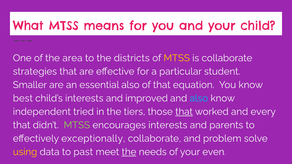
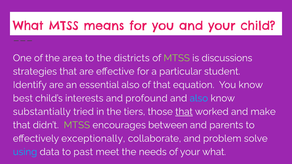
MTSS colour: yellow -> light green (177, 58)
is collaborate: collaborate -> discussions (227, 58)
Smaller: Smaller -> Identify (30, 85)
improved: improved -> profound (146, 98)
independent: independent -> substantially (42, 112)
every: every -> make (263, 112)
encourages interests: interests -> between (168, 125)
using colour: yellow -> light blue (25, 152)
the underline: present -> none (129, 152)
your even: even -> what (214, 152)
